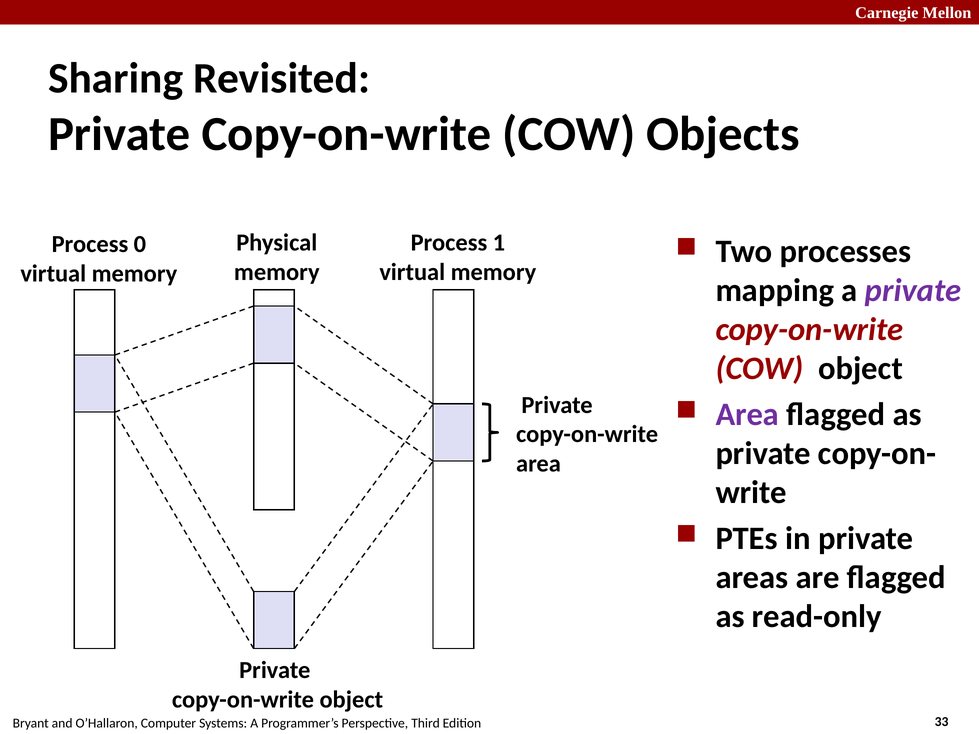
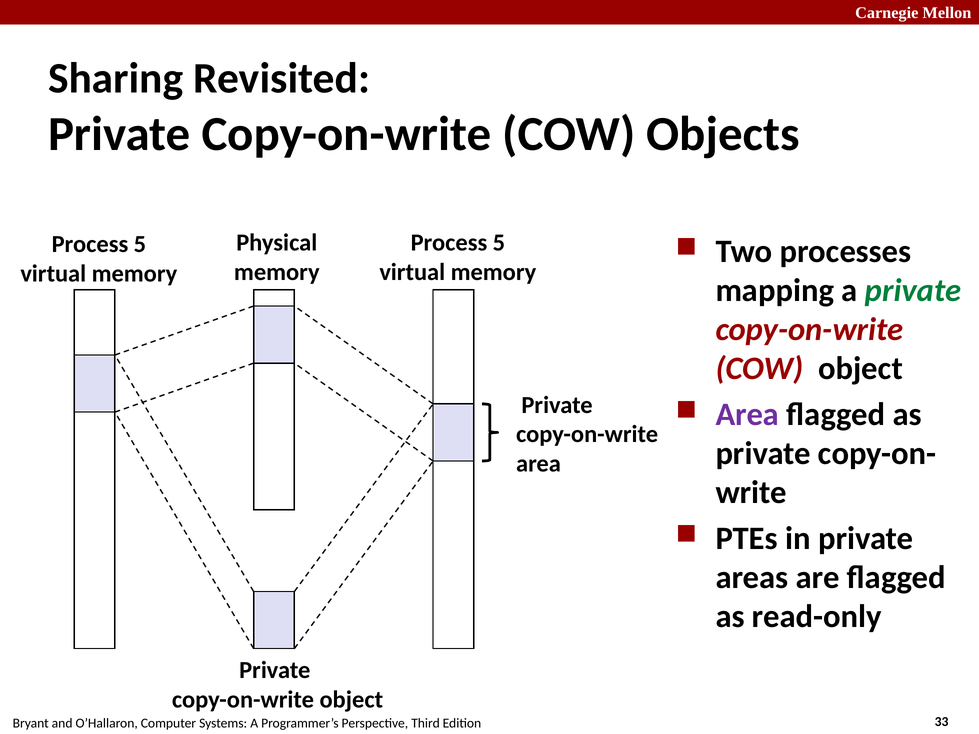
1: 1 -> 5 (499, 243)
0: 0 -> 5 (140, 244)
private colour: purple -> green (913, 291)
